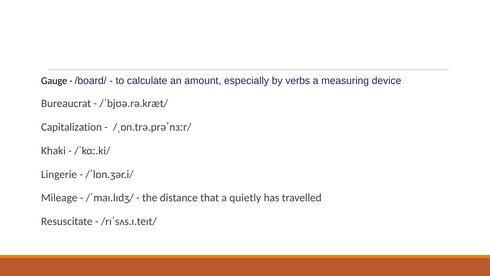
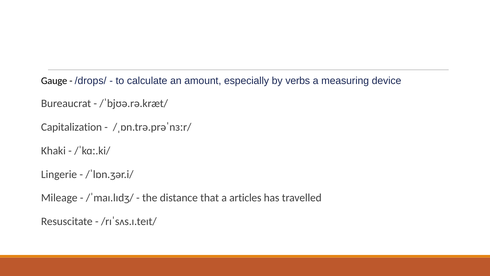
/board/: /board/ -> /drops/ (91, 81)
quietly: quietly -> articles (245, 198)
